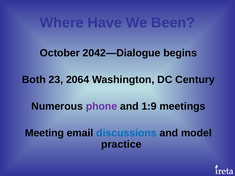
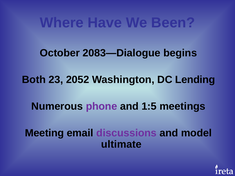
2042—Dialogue: 2042—Dialogue -> 2083—Dialogue (122, 53)
2064: 2064 -> 2052 (78, 80)
Century: Century -> Lending (195, 80)
1:9: 1:9 -> 1:5 (149, 106)
discussions colour: blue -> purple (126, 133)
practice: practice -> ultimate (121, 145)
